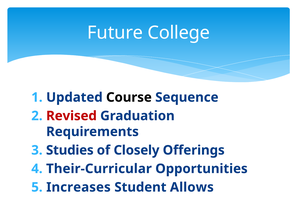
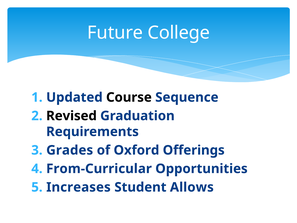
Revised colour: red -> black (71, 116)
Studies: Studies -> Grades (70, 150)
Closely: Closely -> Oxford (136, 150)
Their-Curricular: Their-Curricular -> From-Curricular (99, 169)
